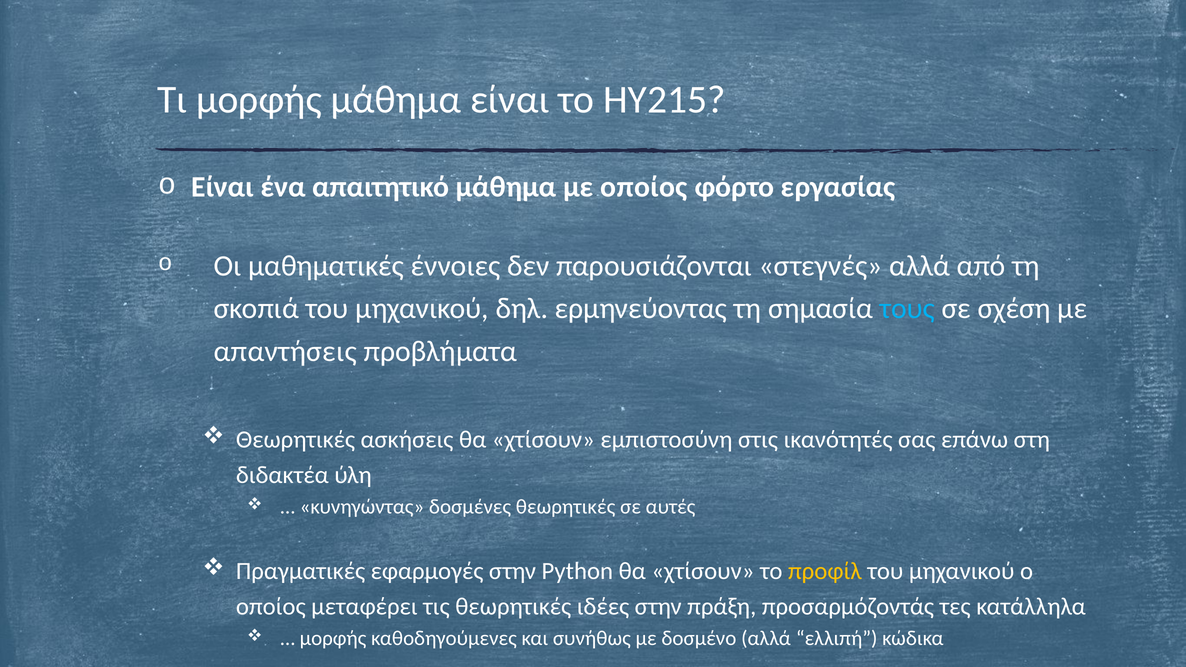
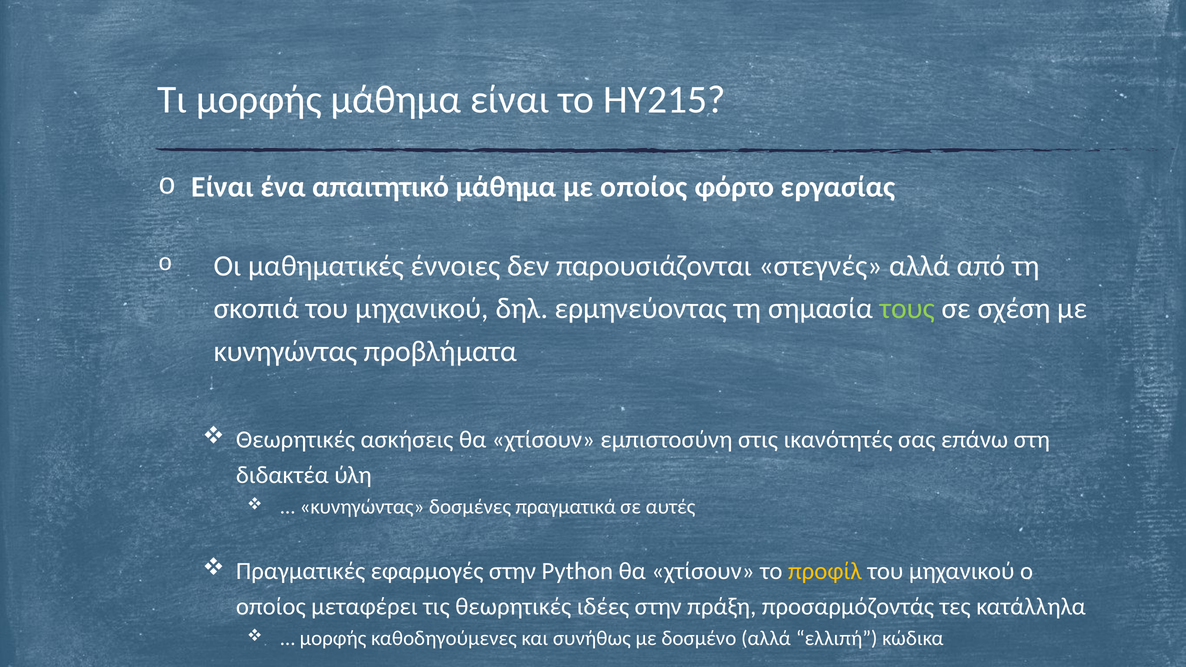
τους colour: light blue -> light green (907, 309)
απαντήσεις: απαντήσεις -> κυνηγώντας (285, 351)
δοσμένες θεωρητικές: θεωρητικές -> πραγματικά (566, 507)
